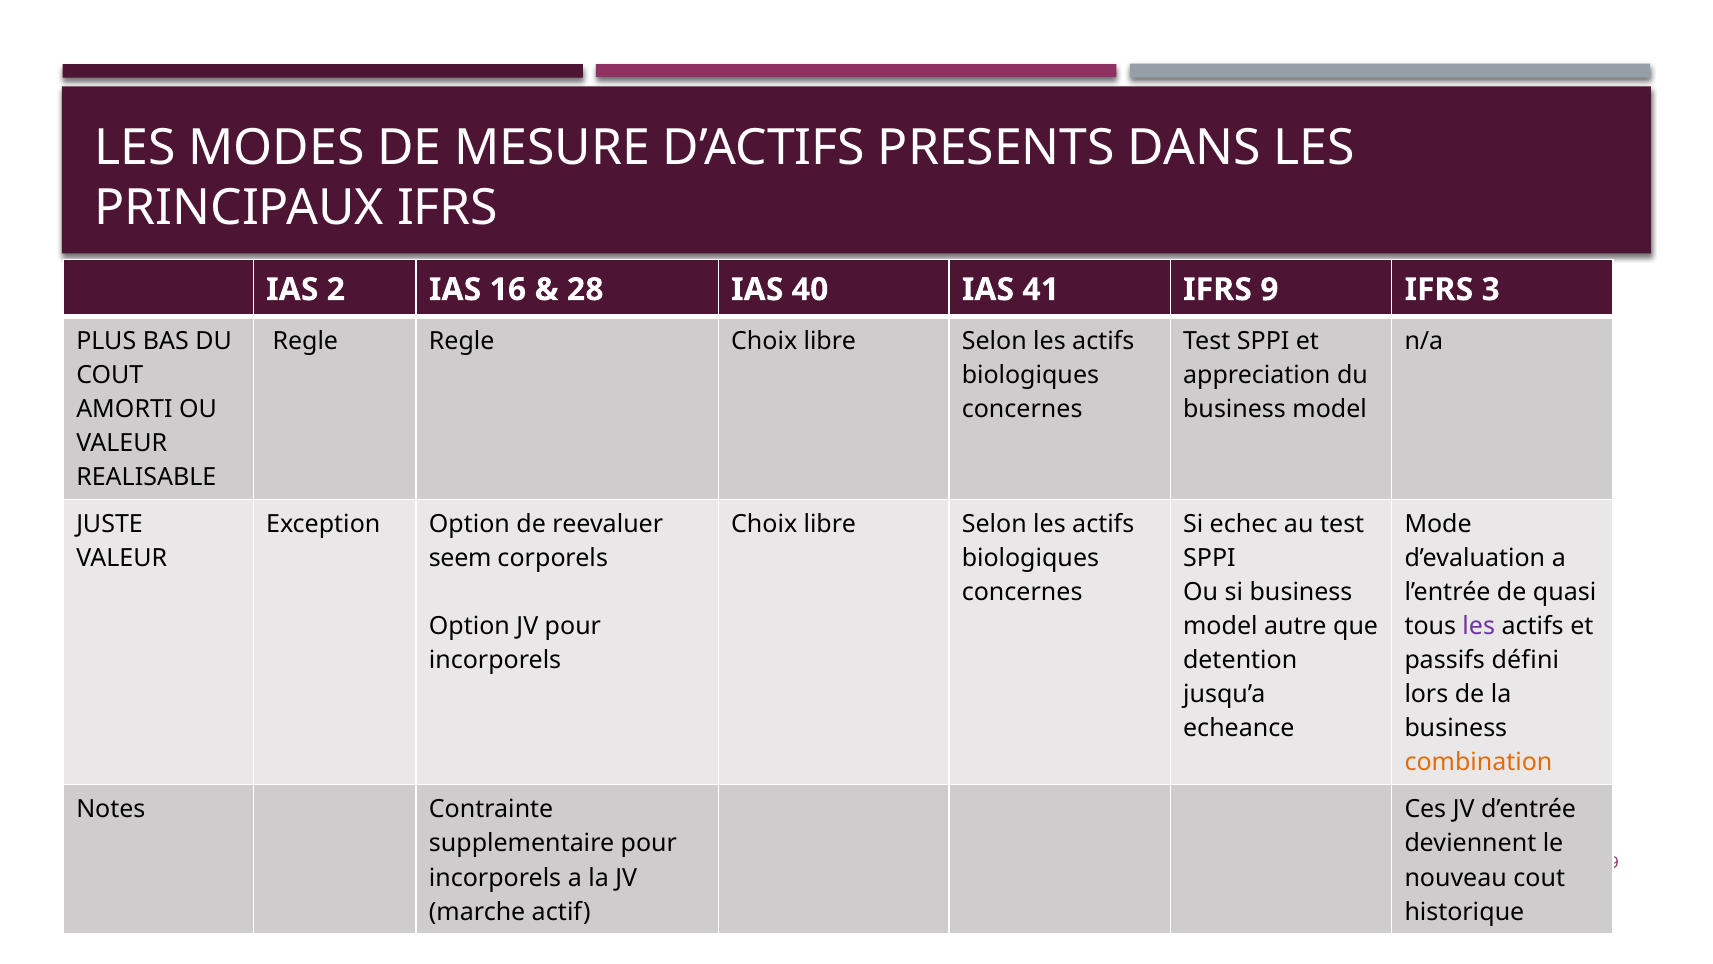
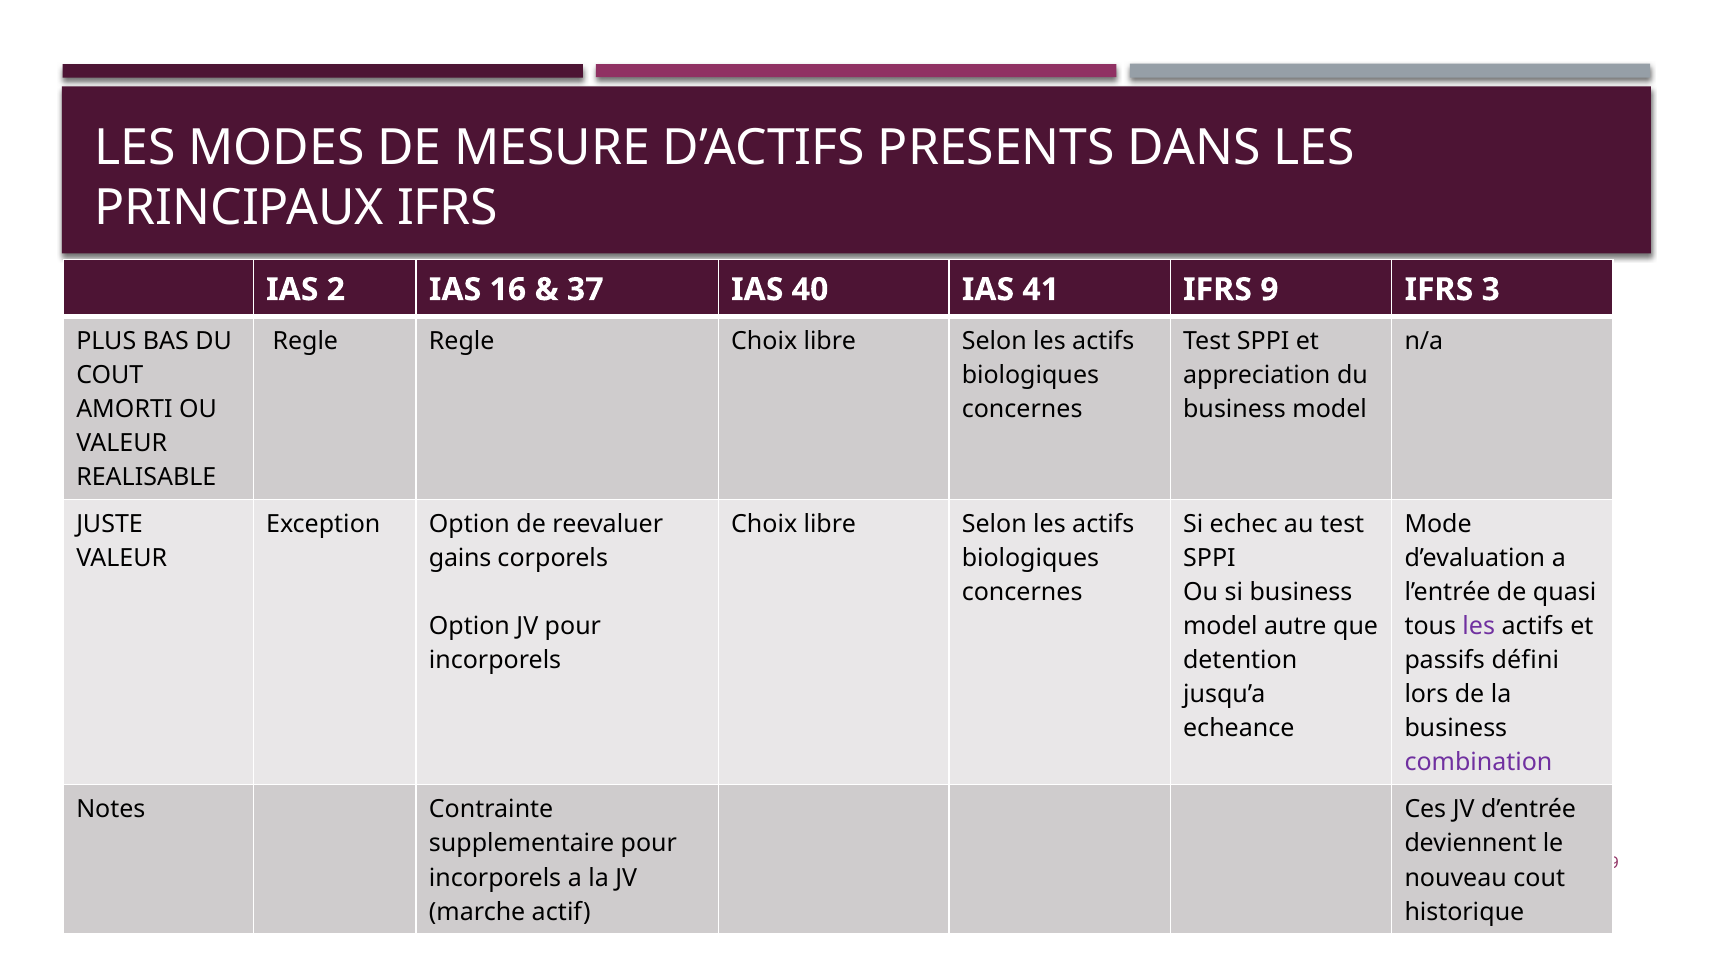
28: 28 -> 37 (585, 289)
seem: seem -> gains (460, 558)
combination colour: orange -> purple (1478, 762)
